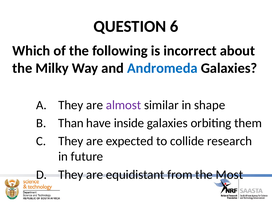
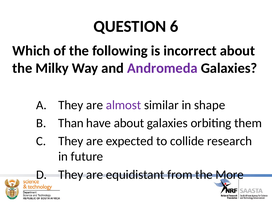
Andromeda colour: blue -> purple (162, 68)
have inside: inside -> about (129, 123)
Most: Most -> More (230, 175)
